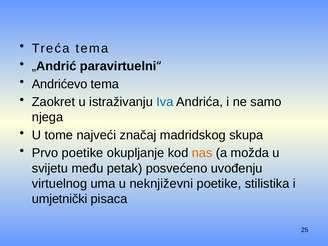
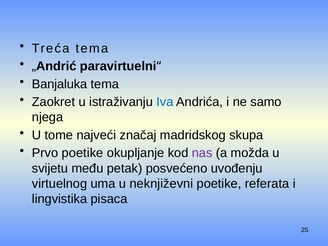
Andrićevo: Andrićevo -> Banjaluka (60, 84)
nas colour: orange -> purple (202, 153)
stilistika: stilistika -> referata (267, 184)
umjetnički: umjetnički -> lingvistika (60, 199)
